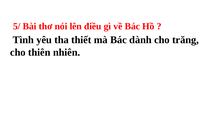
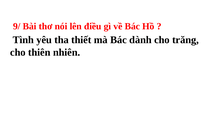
5/: 5/ -> 9/ (17, 26)
